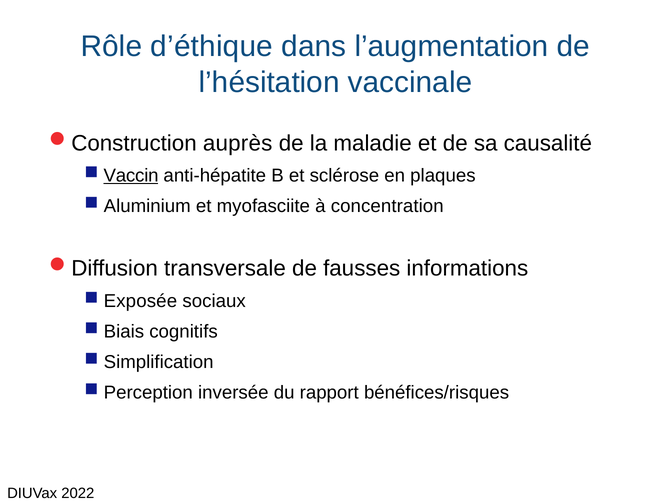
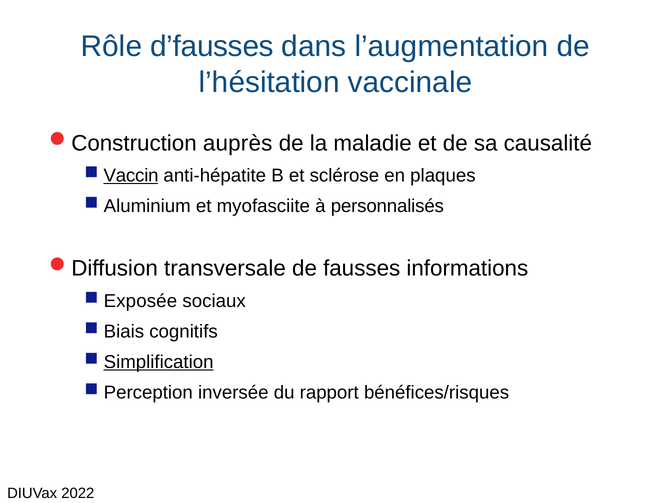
d’éthique: d’éthique -> d’fausses (212, 47)
concentration: concentration -> personnalisés (387, 206)
Simplification underline: none -> present (159, 362)
